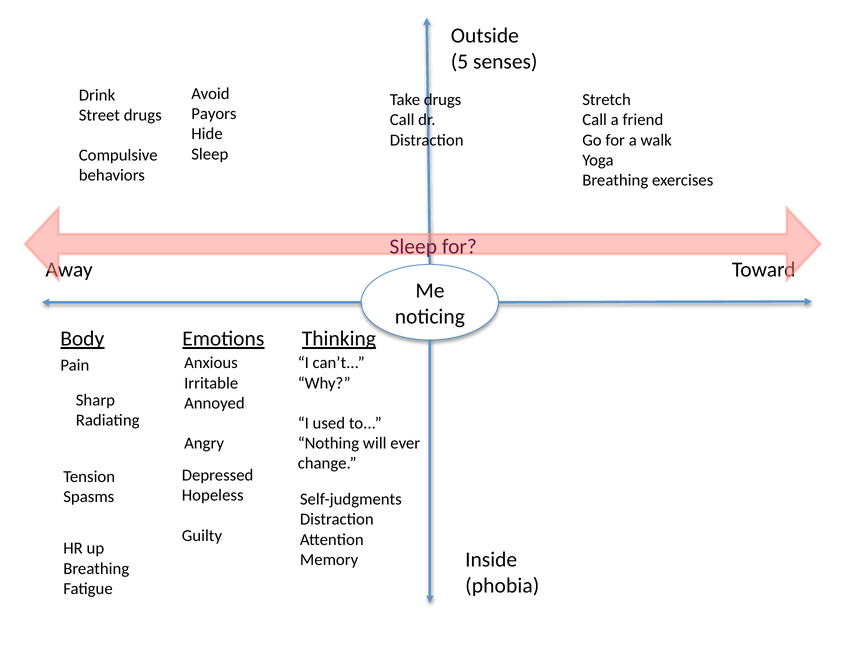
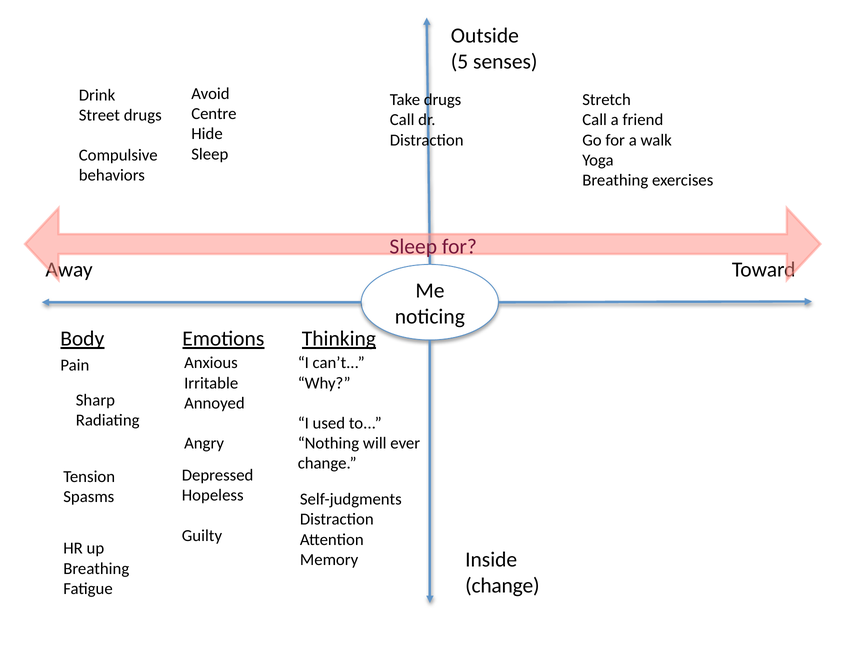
Payors: Payors -> Centre (214, 114)
phobia: phobia -> change (502, 585)
